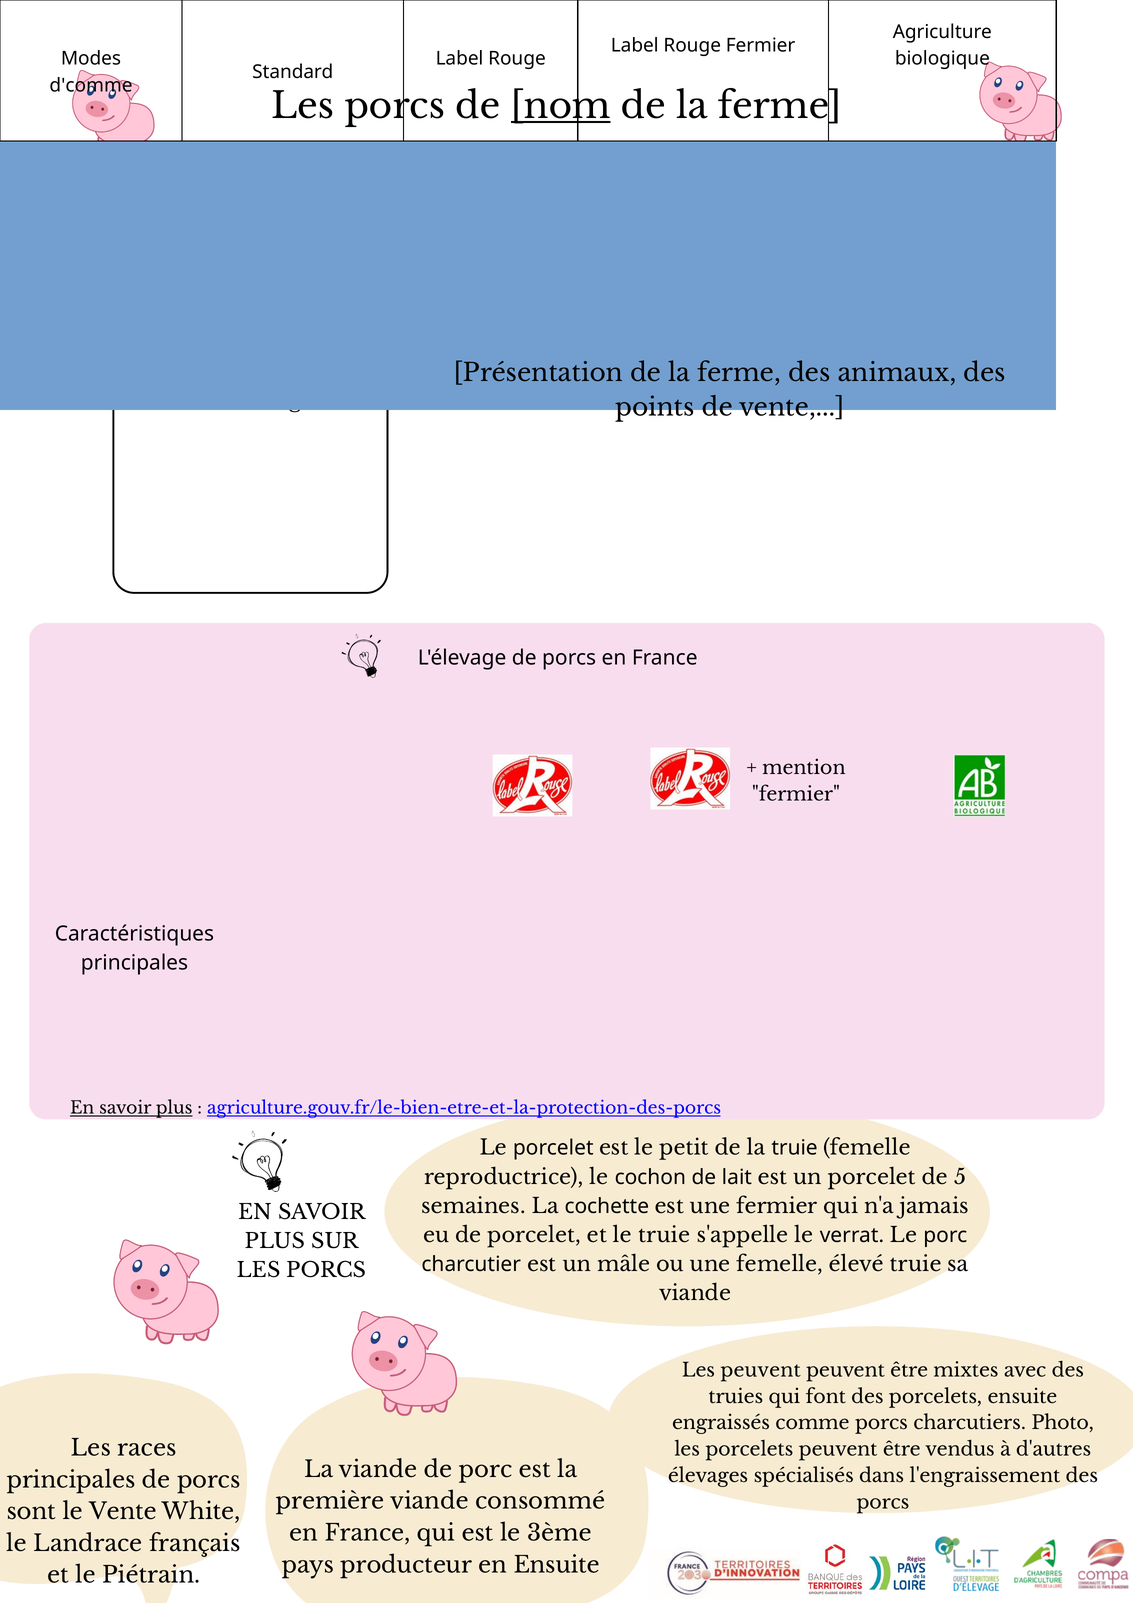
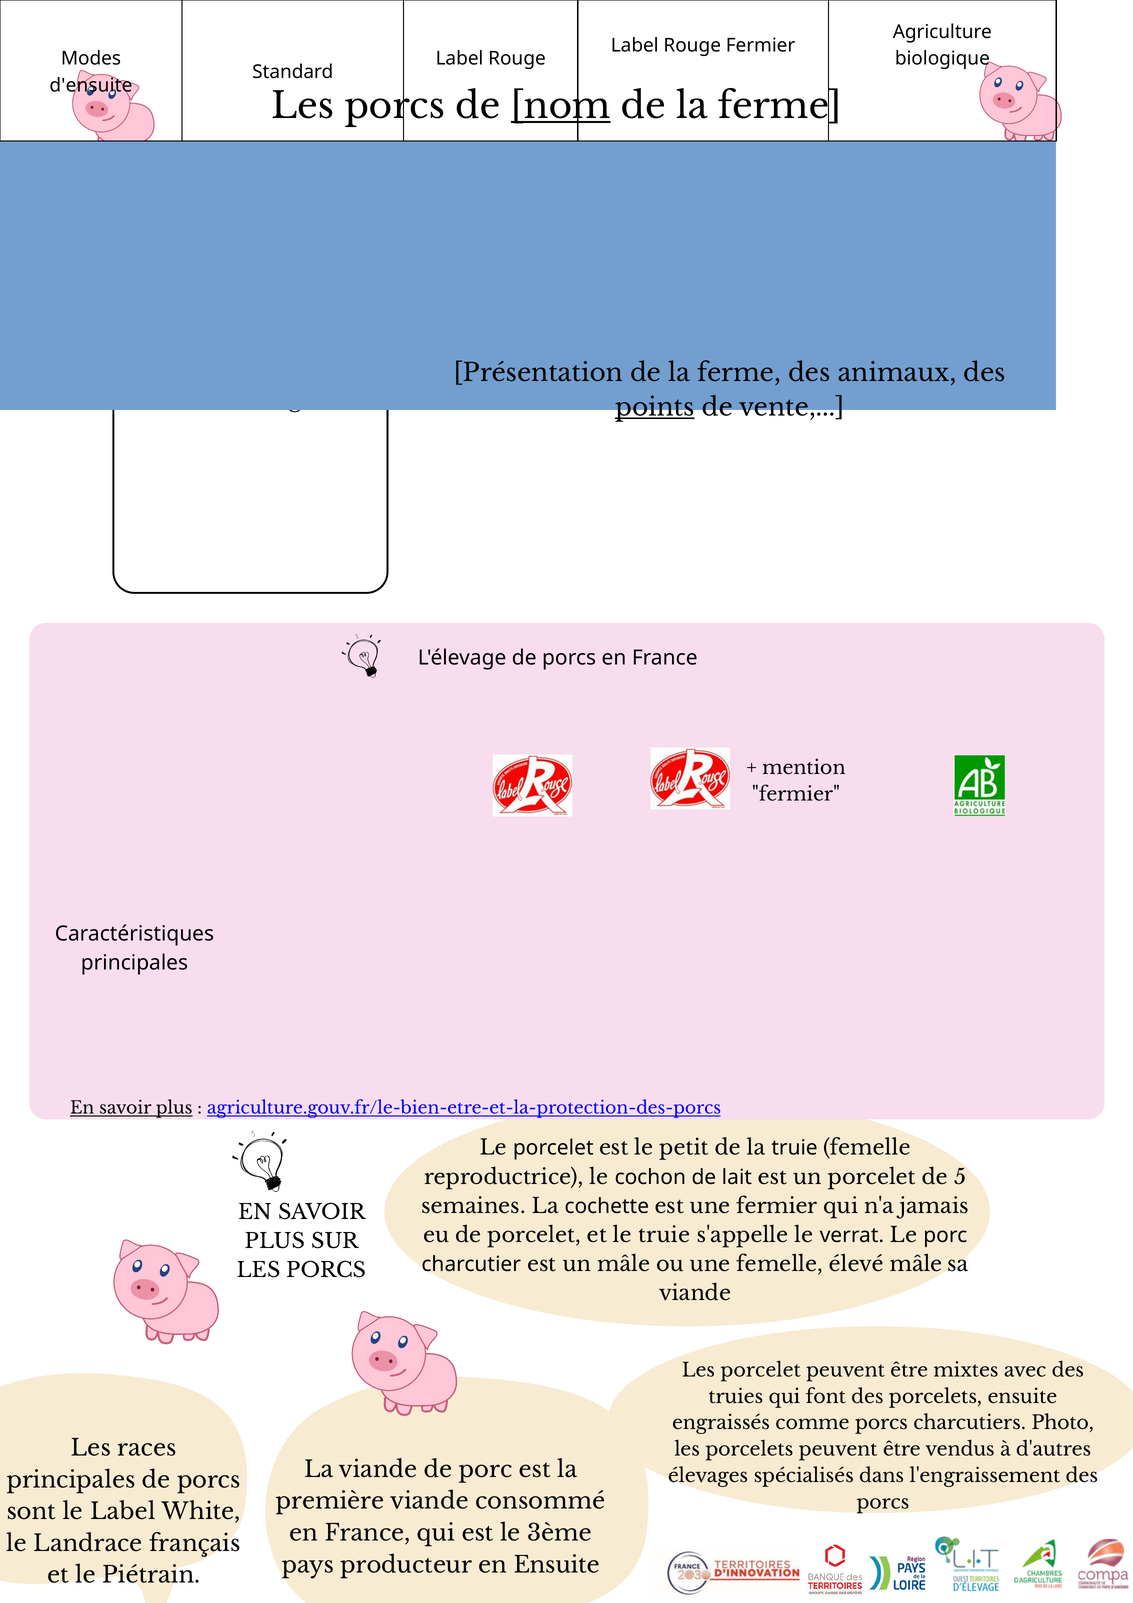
d'comme: d'comme -> d'ensuite (91, 85)
points underline: none -> present (655, 408)
élevé truie: truie -> mâle (916, 1265)
Les peuvent: peuvent -> porcelet (761, 1371)
le Vente: Vente -> Label (123, 1512)
